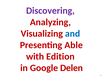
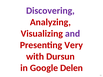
and colour: blue -> purple (73, 34)
Able: Able -> Very (74, 45)
Edition: Edition -> Dursun (60, 57)
